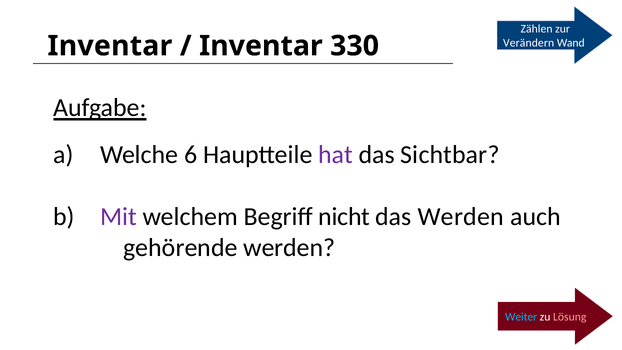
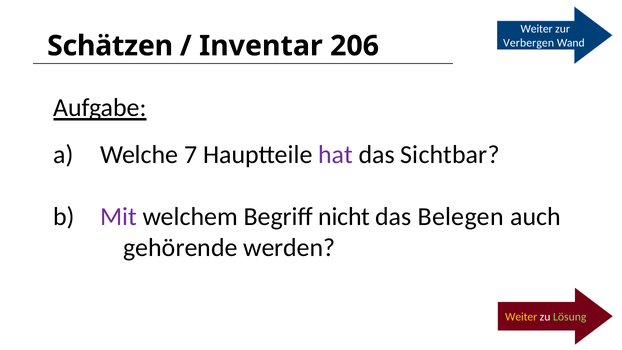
Zählen: Zählen -> Weiter (537, 29)
Verändern: Verändern -> Verbergen (529, 43)
Inventar: Inventar -> Schätzen (110, 46)
330: 330 -> 206 (355, 46)
6: 6 -> 7 (191, 155)
das Werden: Werden -> Belegen (461, 217)
Weiter colour: light blue -> yellow (521, 317)
Lösung colour: pink -> light green (570, 317)
